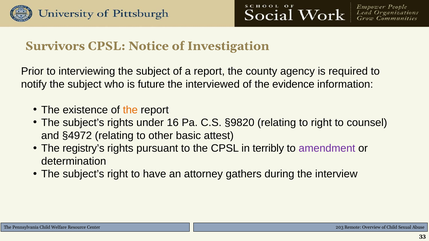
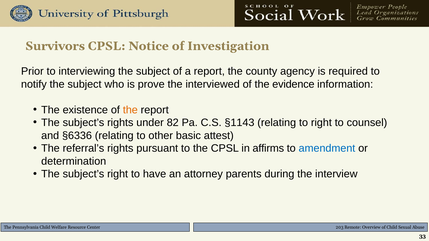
future: future -> prove (151, 84)
16: 16 -> 82 (173, 123)
§9820: §9820 -> §1143 (239, 123)
§4972: §4972 -> §6336 (77, 136)
registry’s: registry’s -> referral’s (83, 149)
terribly: terribly -> affirms (268, 149)
amendment colour: purple -> blue (327, 149)
gathers: gathers -> parents (244, 174)
